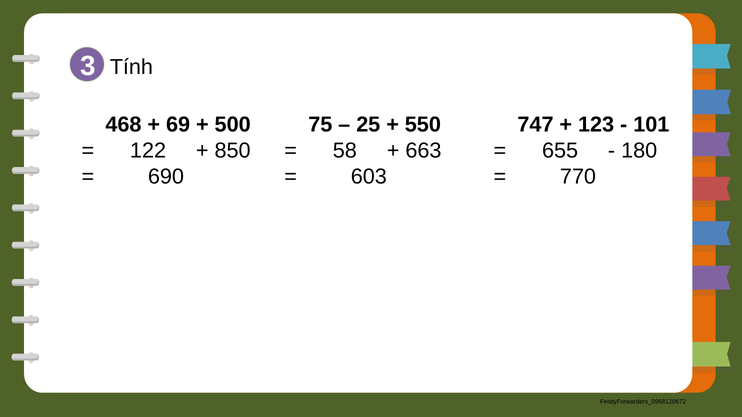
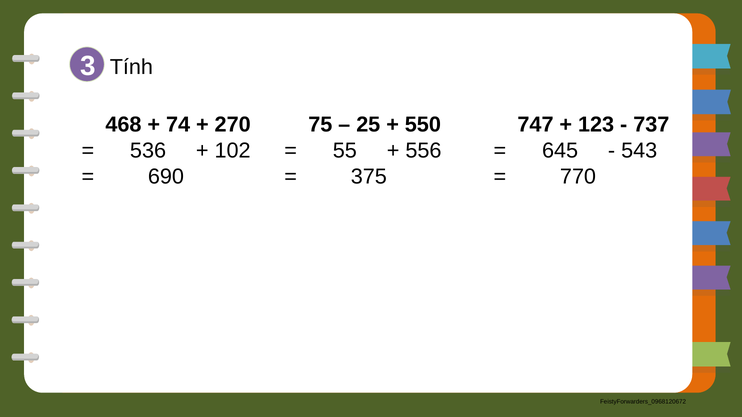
69: 69 -> 74 (178, 125)
500: 500 -> 270 (233, 125)
101: 101 -> 737 (651, 125)
122: 122 -> 536 (148, 151)
850: 850 -> 102 (233, 151)
58: 58 -> 55 (345, 151)
663: 663 -> 556 (423, 151)
655: 655 -> 645 (560, 151)
180: 180 -> 543 (639, 151)
603: 603 -> 375 (369, 177)
